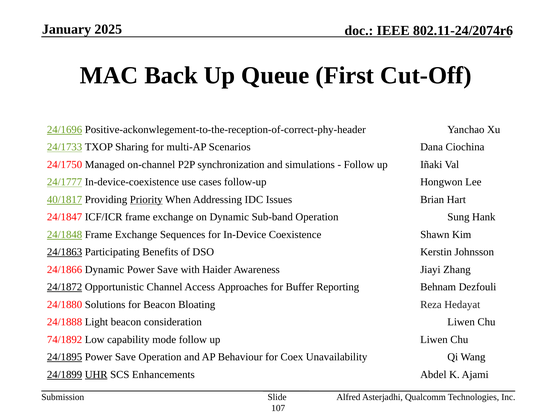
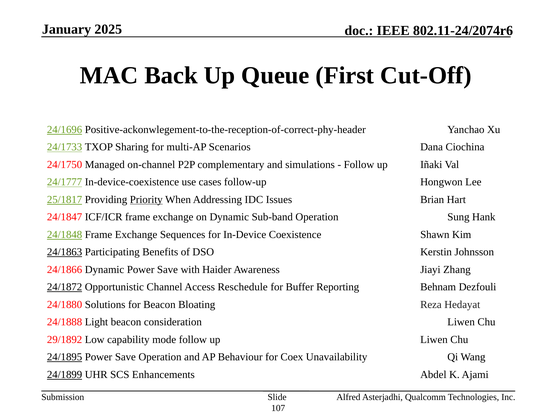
synchronization: synchronization -> complementary (231, 165)
40/1817: 40/1817 -> 25/1817 (65, 200)
Approaches: Approaches -> Reschedule (243, 287)
74/1892: 74/1892 -> 29/1892 (65, 340)
UHR underline: present -> none (96, 374)
